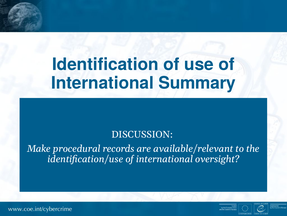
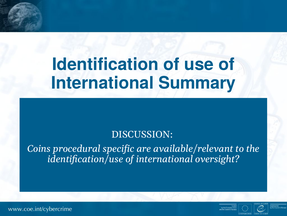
Make: Make -> Coins (39, 148)
records: records -> specific (119, 148)
